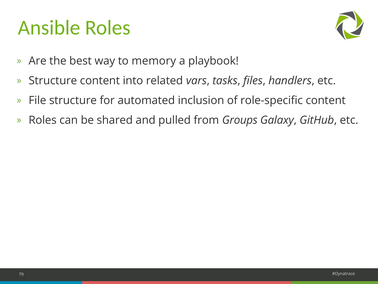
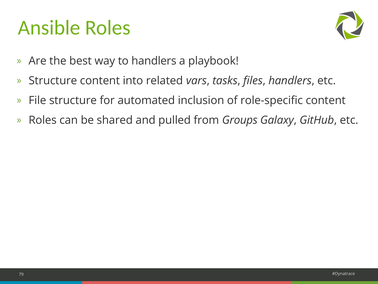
to memory: memory -> handlers (154, 61)
